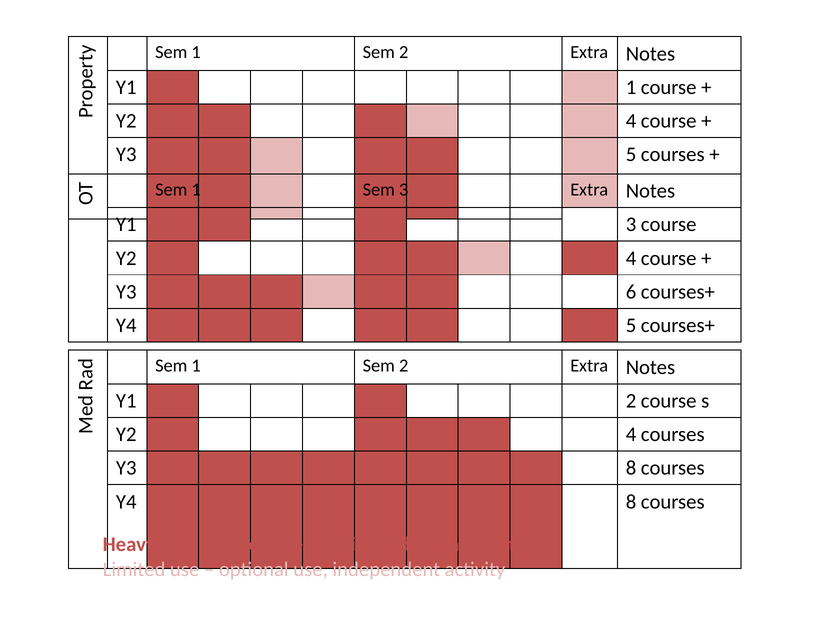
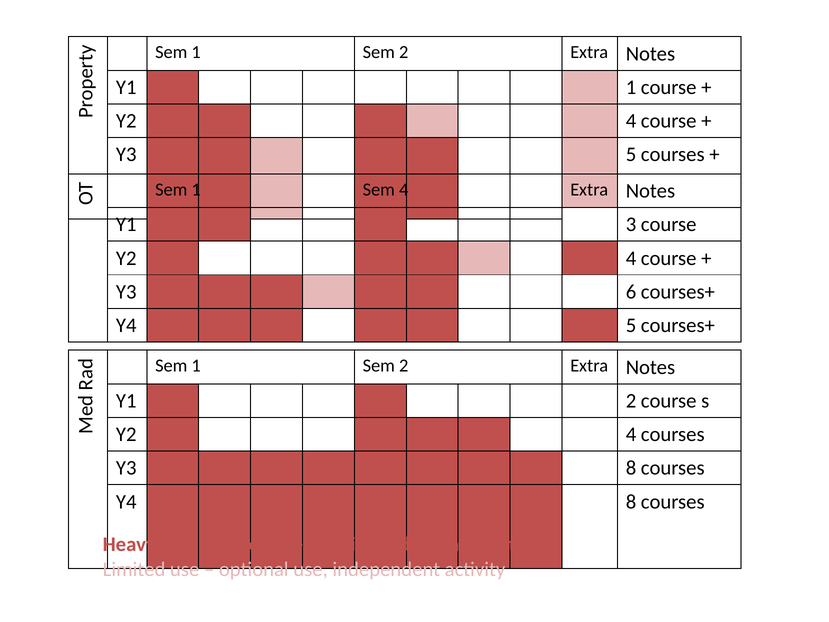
Sem 3: 3 -> 4 (404, 189)
